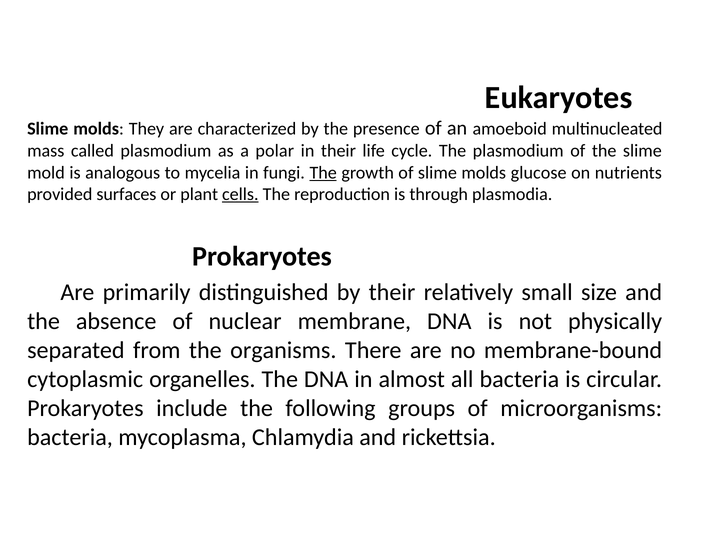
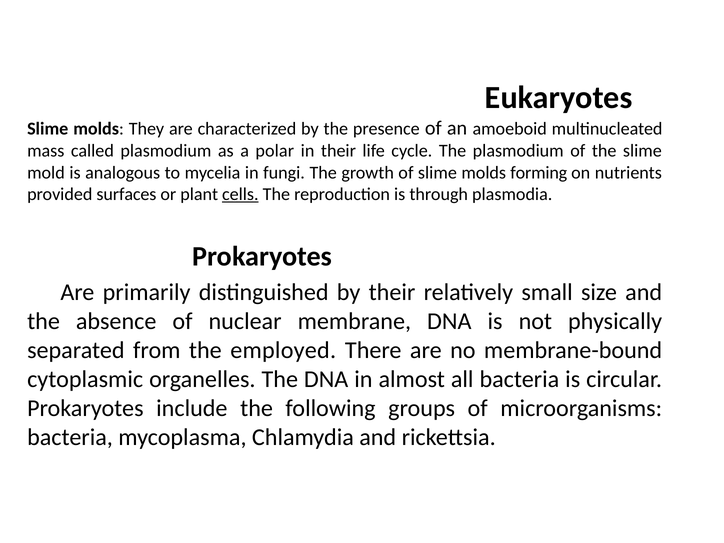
The underline: present -> none (323, 173)
glucose: glucose -> forming (539, 173)
organisms: organisms -> employed (283, 350)
